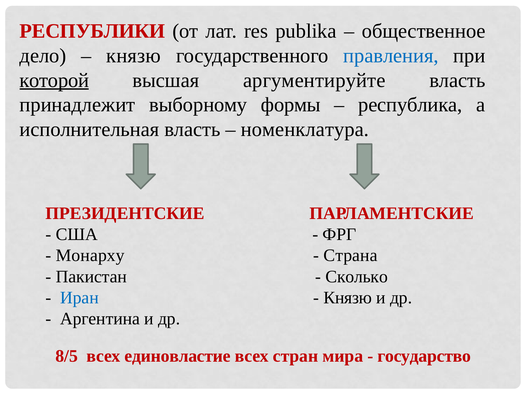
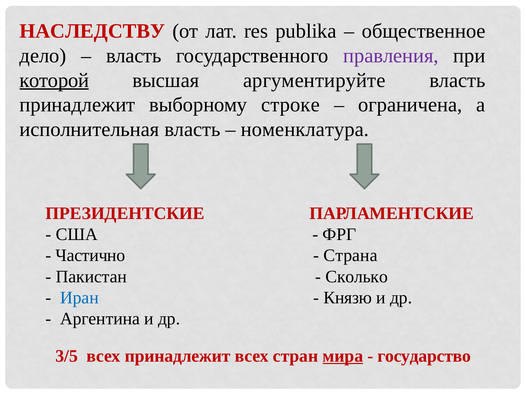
РЕСПУБЛИКИ: РЕСПУБЛИКИ -> НАСЛЕДСТВУ (92, 31)
князю: князю -> власть (134, 56)
правления colour: blue -> purple (391, 56)
формы: формы -> строке (291, 105)
республика: республика -> ограничена (410, 105)
Монарху: Монарху -> Частично (90, 256)
8/5: 8/5 -> 3/5 (67, 357)
всех единовластие: единовластие -> принадлежит (178, 357)
мира underline: none -> present (343, 357)
